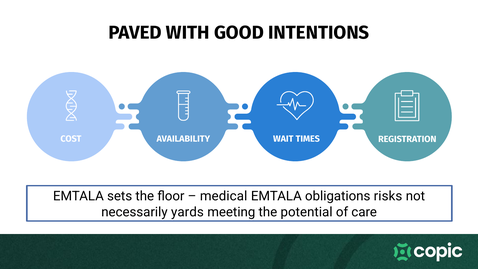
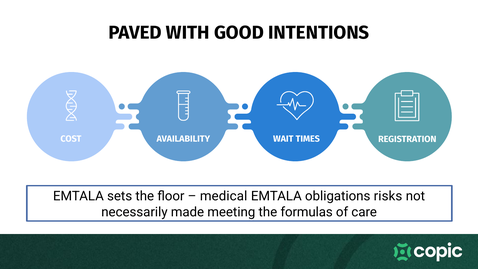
yards: yards -> made (187, 212)
potential: potential -> formulas (307, 212)
